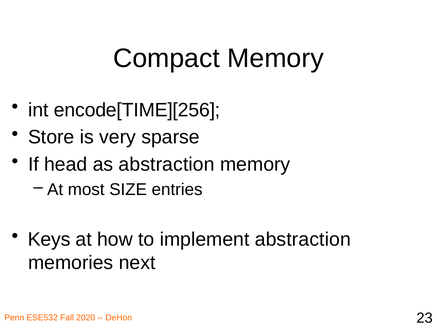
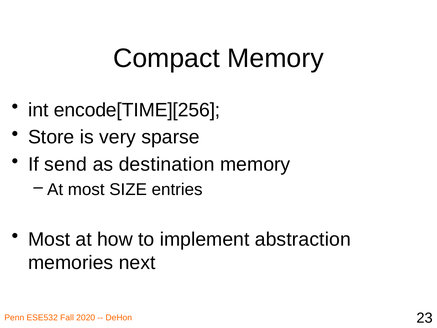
head: head -> send (66, 164)
as abstraction: abstraction -> destination (167, 164)
Keys: Keys -> Most (49, 239)
